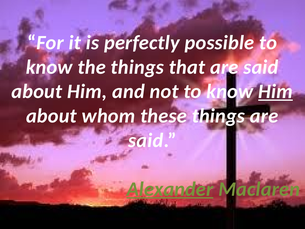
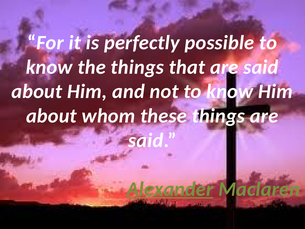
Him underline: present -> none (275, 91)
